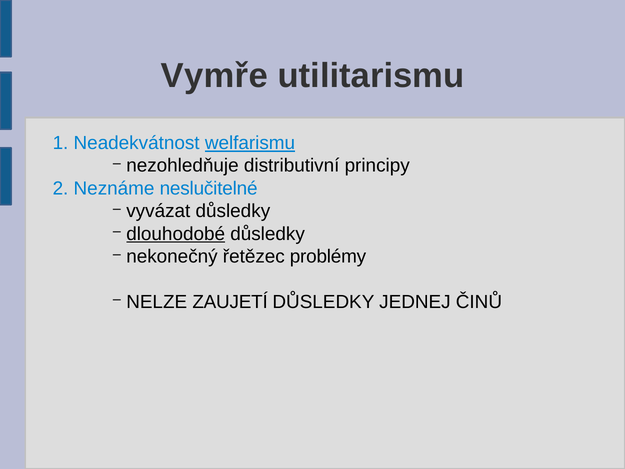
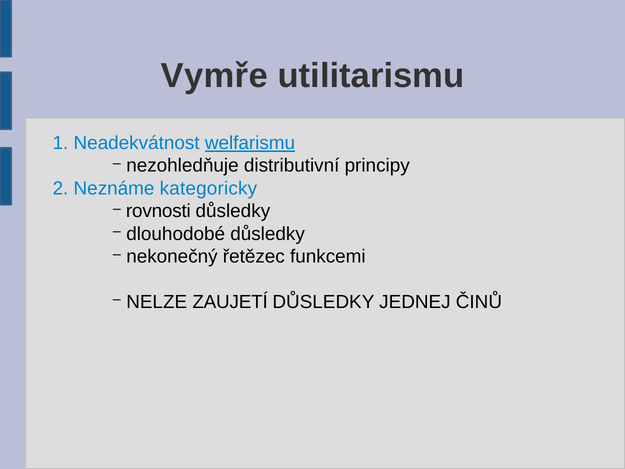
neslučitelné: neslučitelné -> kategoricky (208, 188)
vyvázat: vyvázat -> rovnosti (158, 211)
dlouhodobé underline: present -> none (176, 234)
problémy: problémy -> funkcemi (328, 256)
